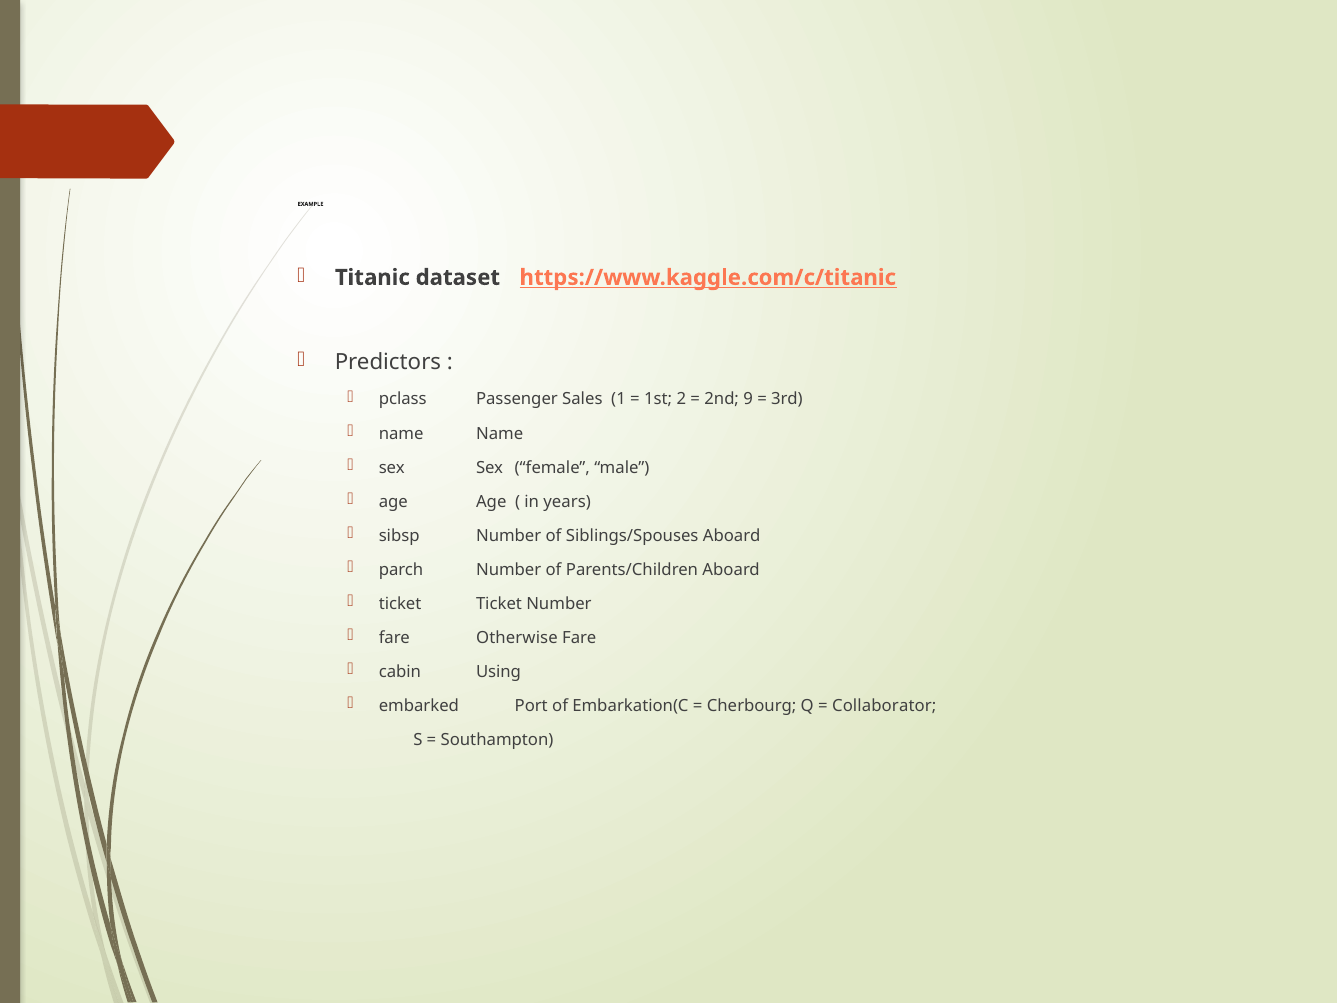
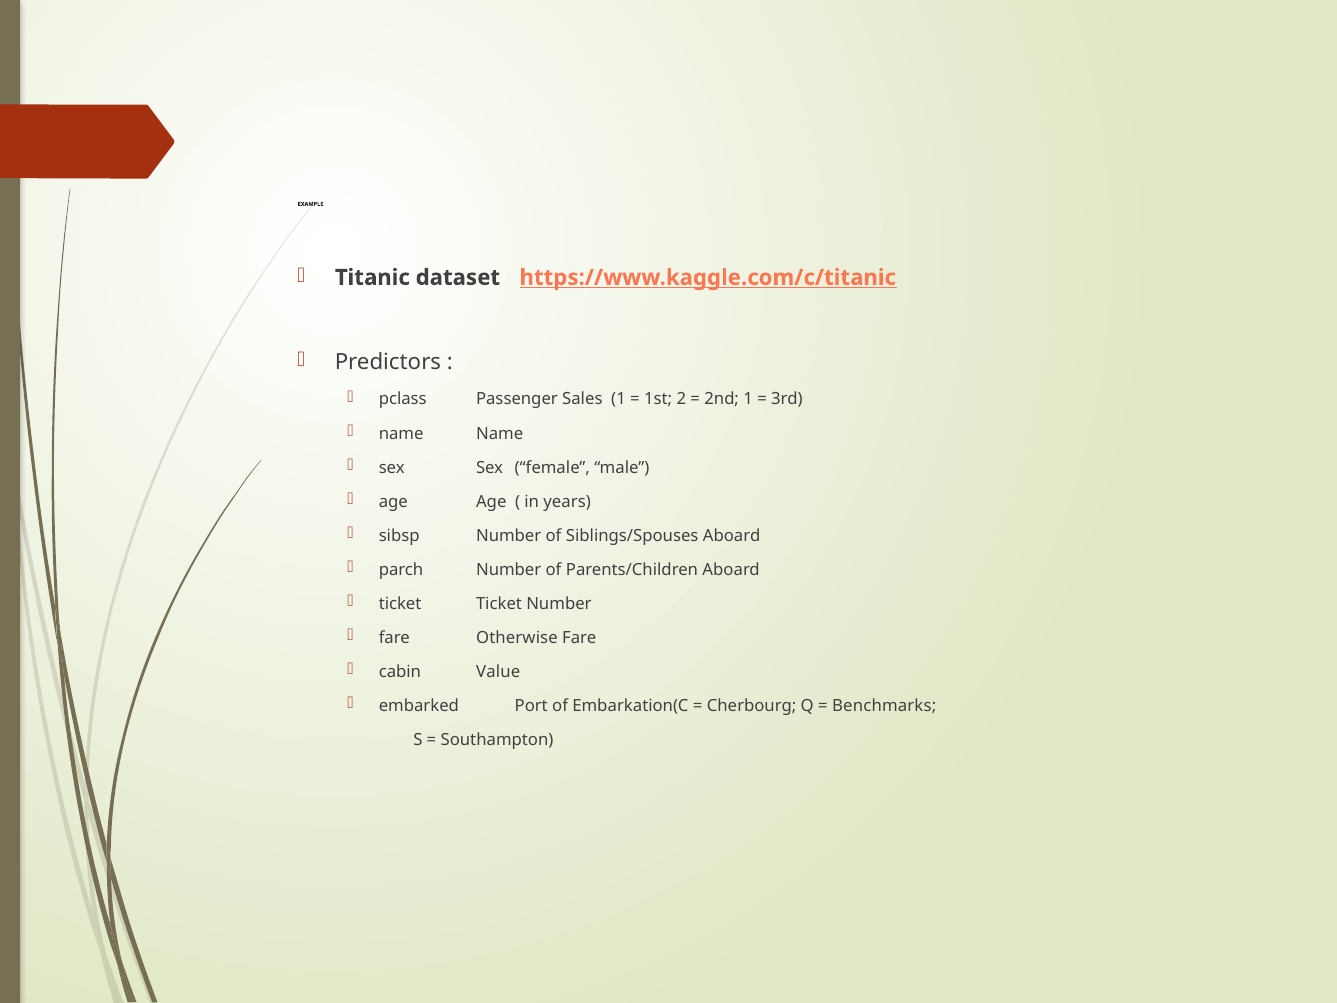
2nd 9: 9 -> 1 (748, 399)
Using: Using -> Value (498, 672)
Collaborator: Collaborator -> Benchmarks (884, 706)
